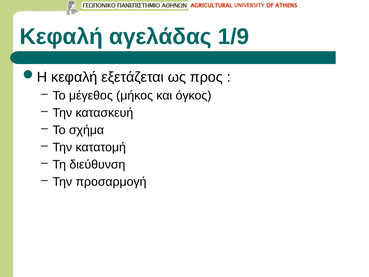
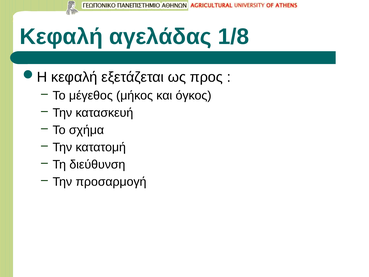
1/9: 1/9 -> 1/8 (234, 37)
